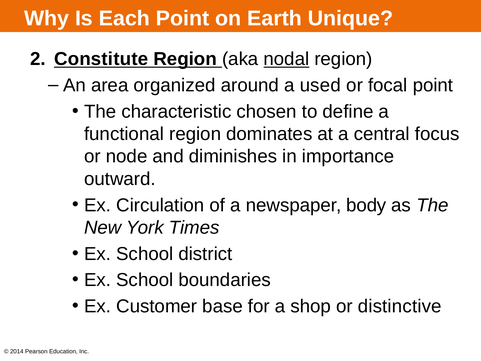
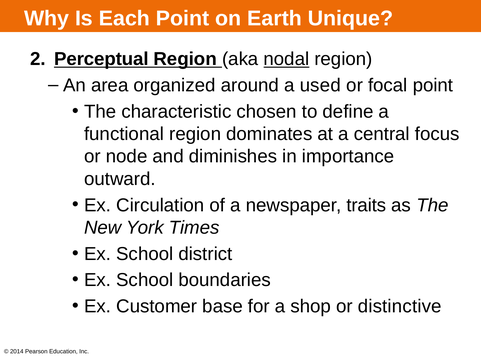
Constitute: Constitute -> Perceptual (101, 59)
body: body -> traits (366, 205)
